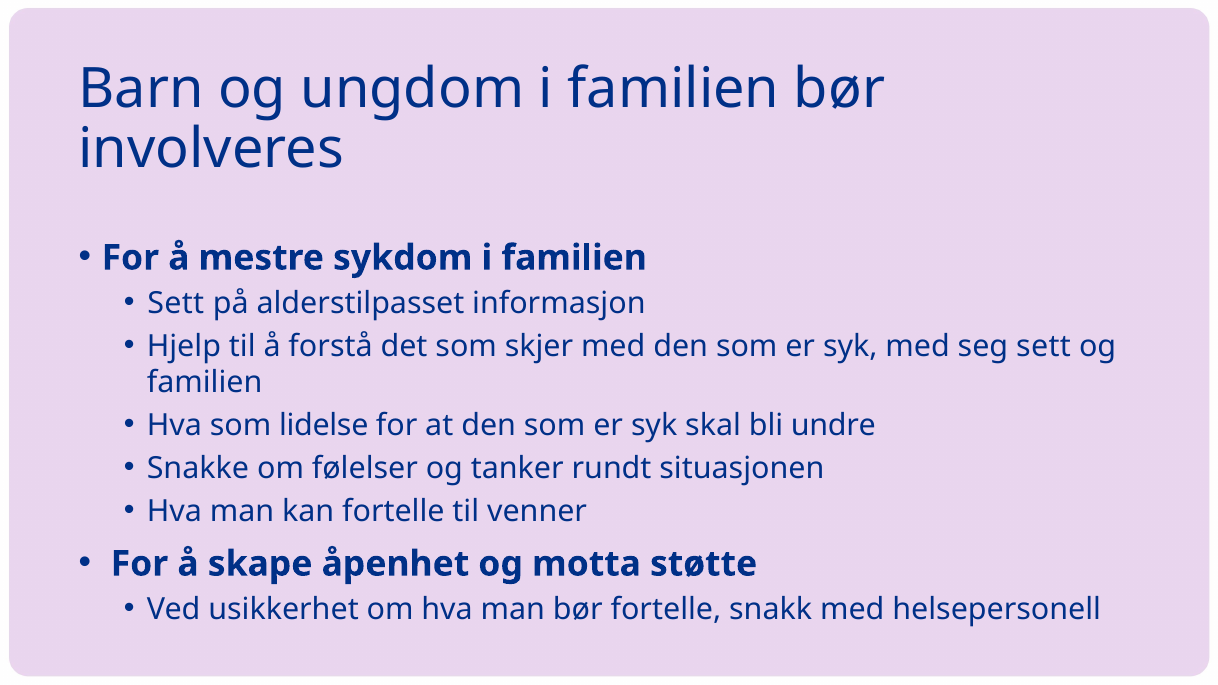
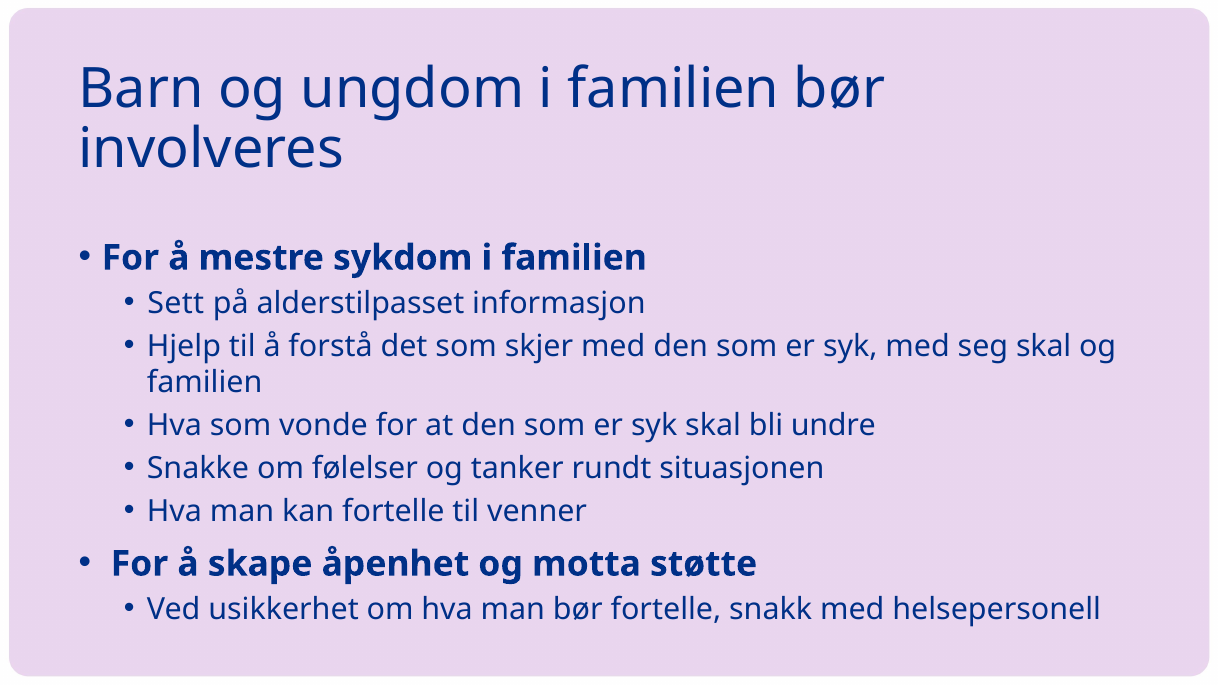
seg sett: sett -> skal (1044, 346)
lidelse: lidelse -> vonde (324, 426)
